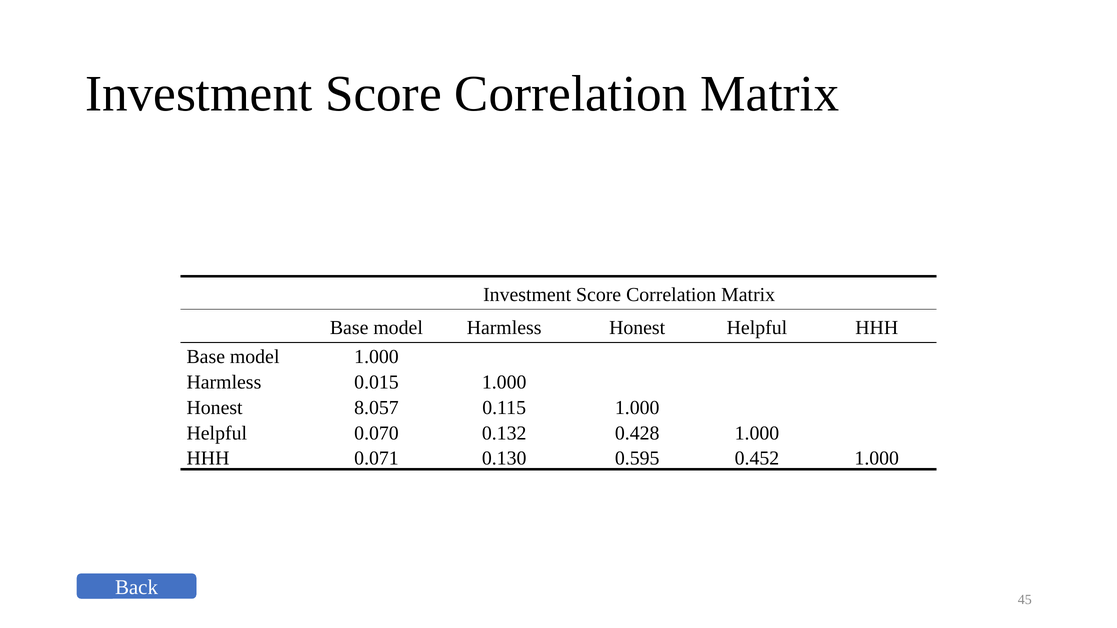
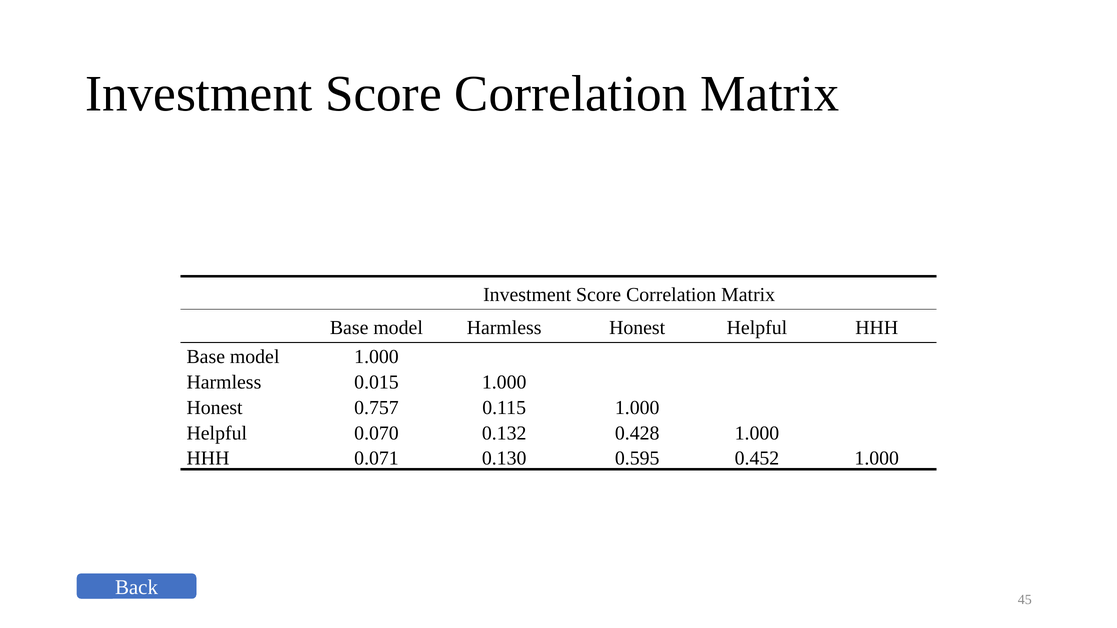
8.057: 8.057 -> 0.757 (376, 408)
